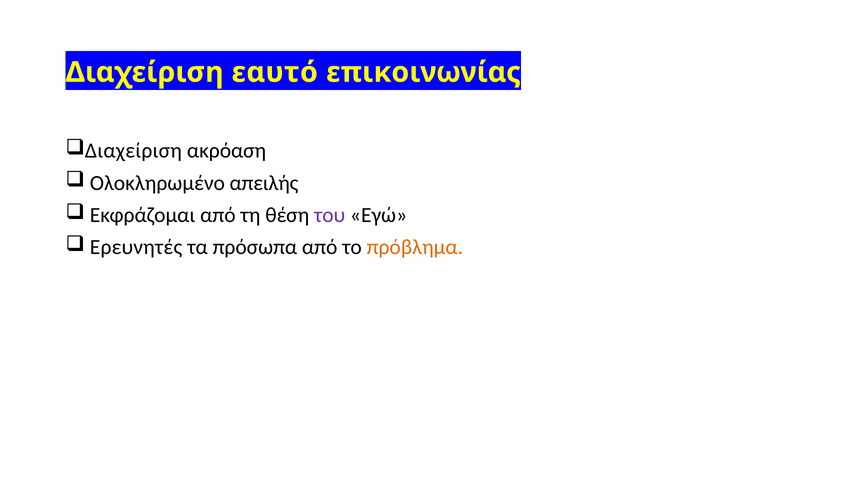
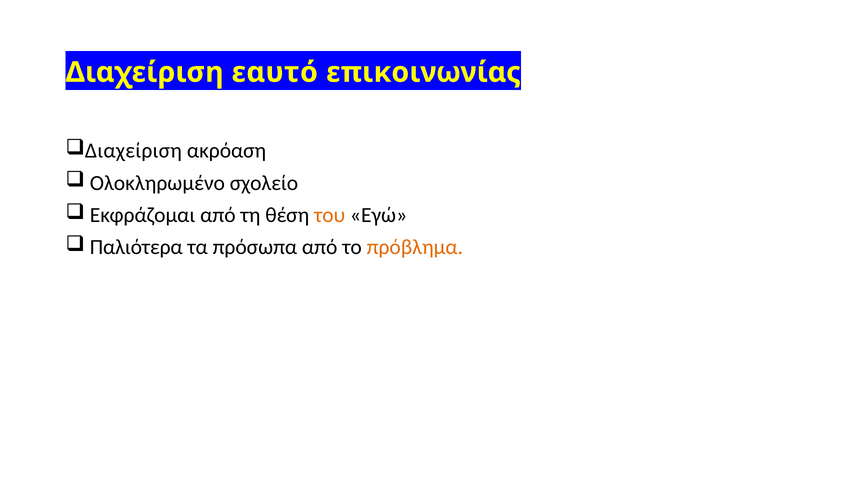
απειλής: απειλής -> σχολείο (264, 183)
του colour: purple -> orange (330, 215)
Ερευνητές: Ερευνητές -> Παλιότερα (136, 247)
